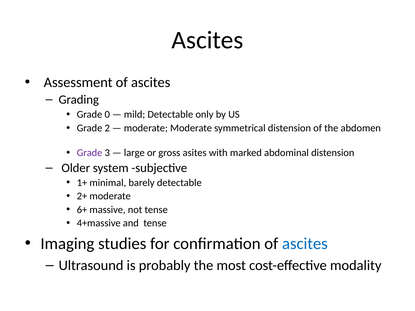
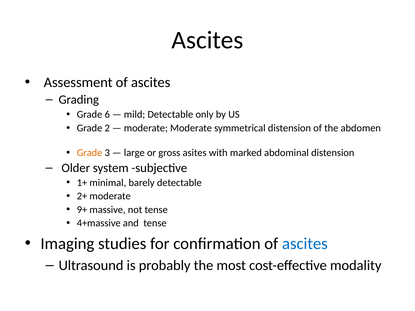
0: 0 -> 6 (107, 115)
Grade colour: purple -> orange (90, 153)
6+: 6+ -> 9+ (82, 210)
